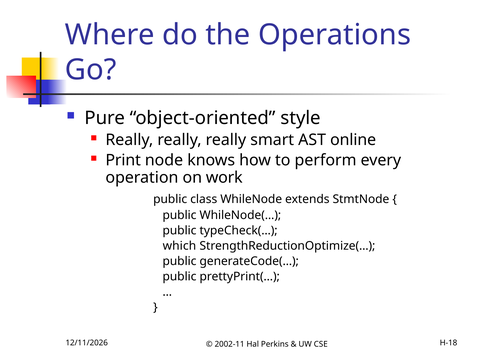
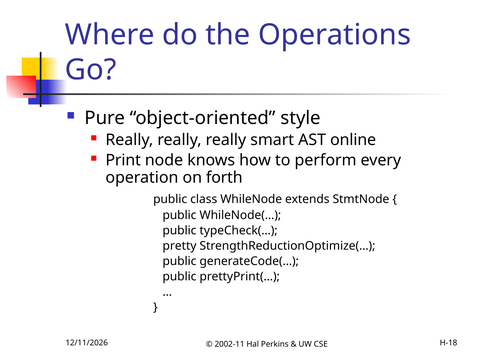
work: work -> forth (224, 177)
which: which -> pretty (180, 246)
